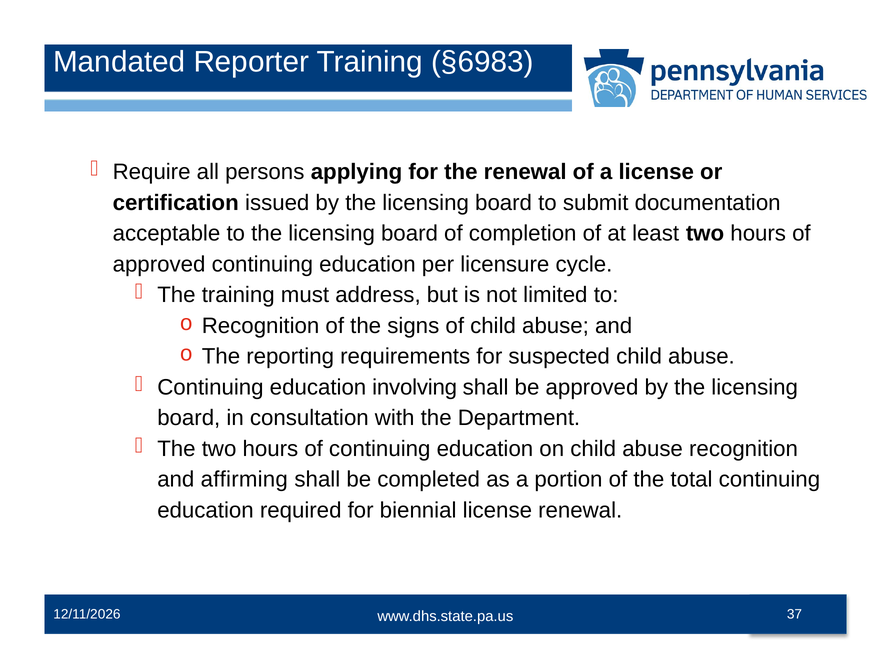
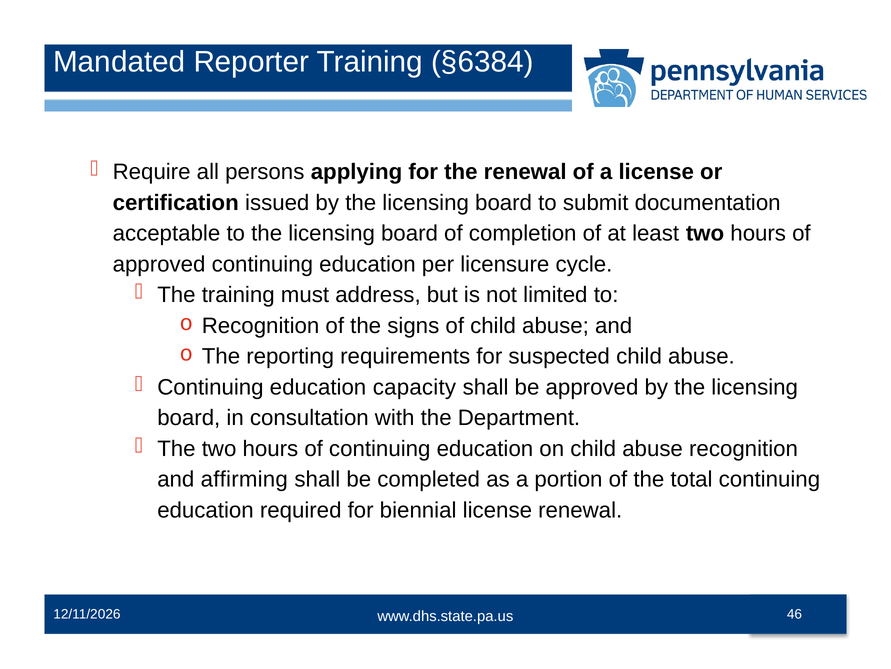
§6983: §6983 -> §6384 (482, 62)
involving: involving -> capacity (414, 387)
37: 37 -> 46 (794, 613)
